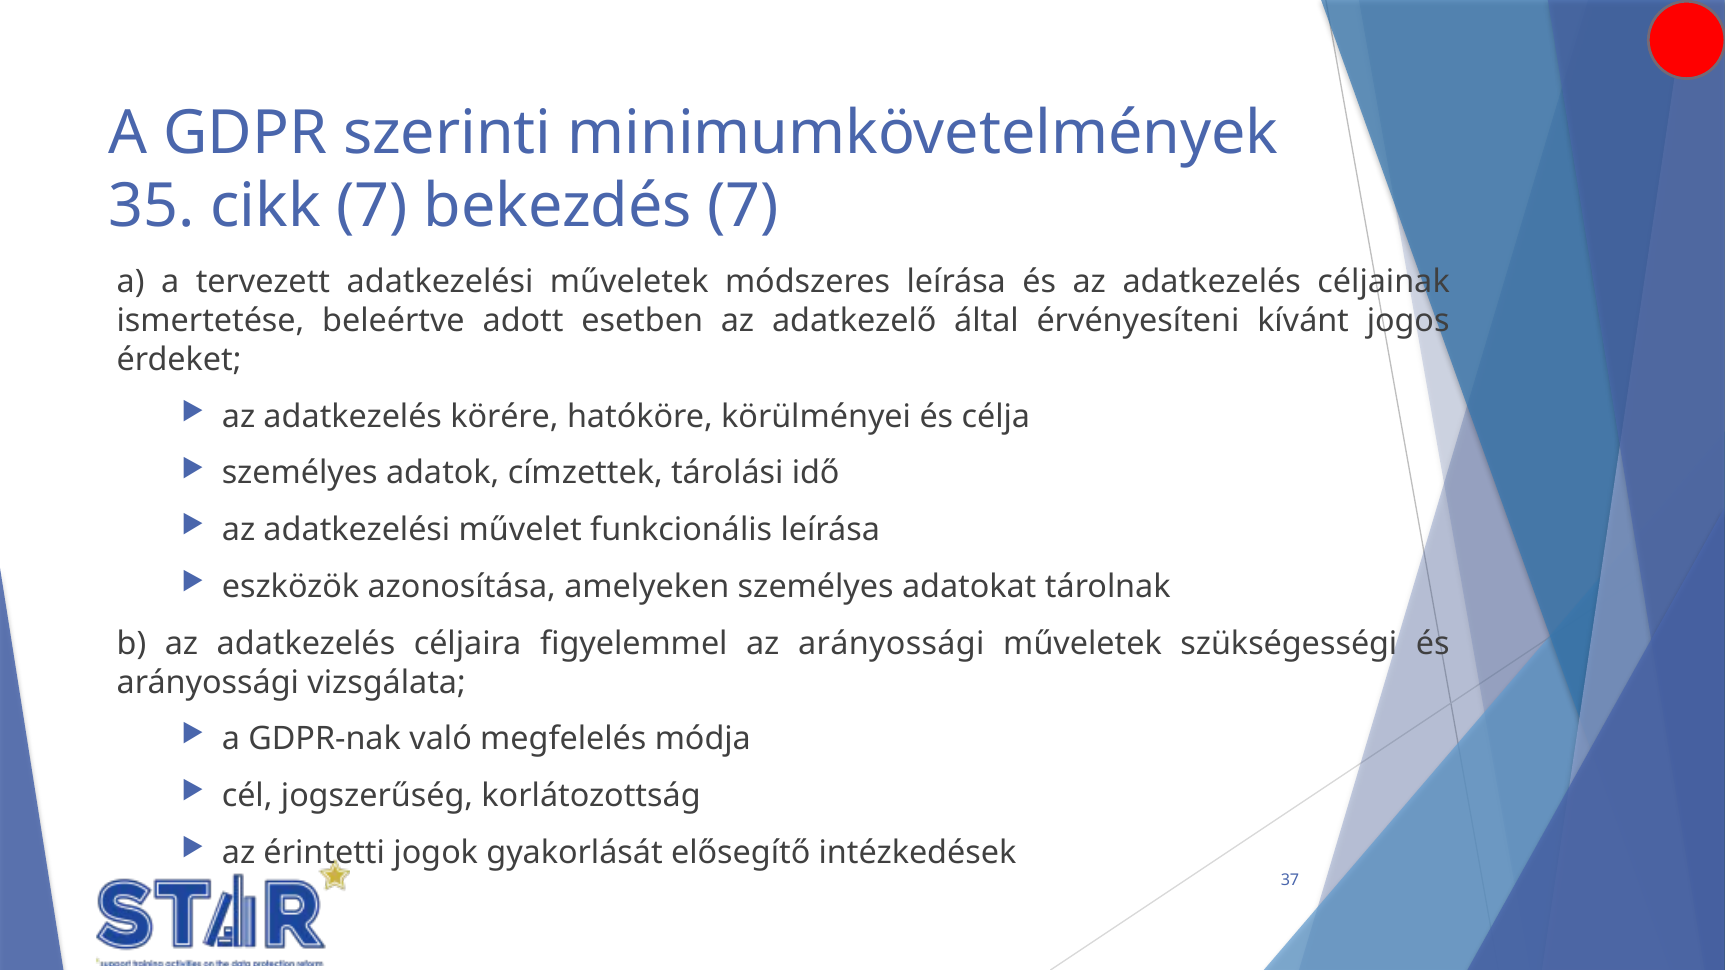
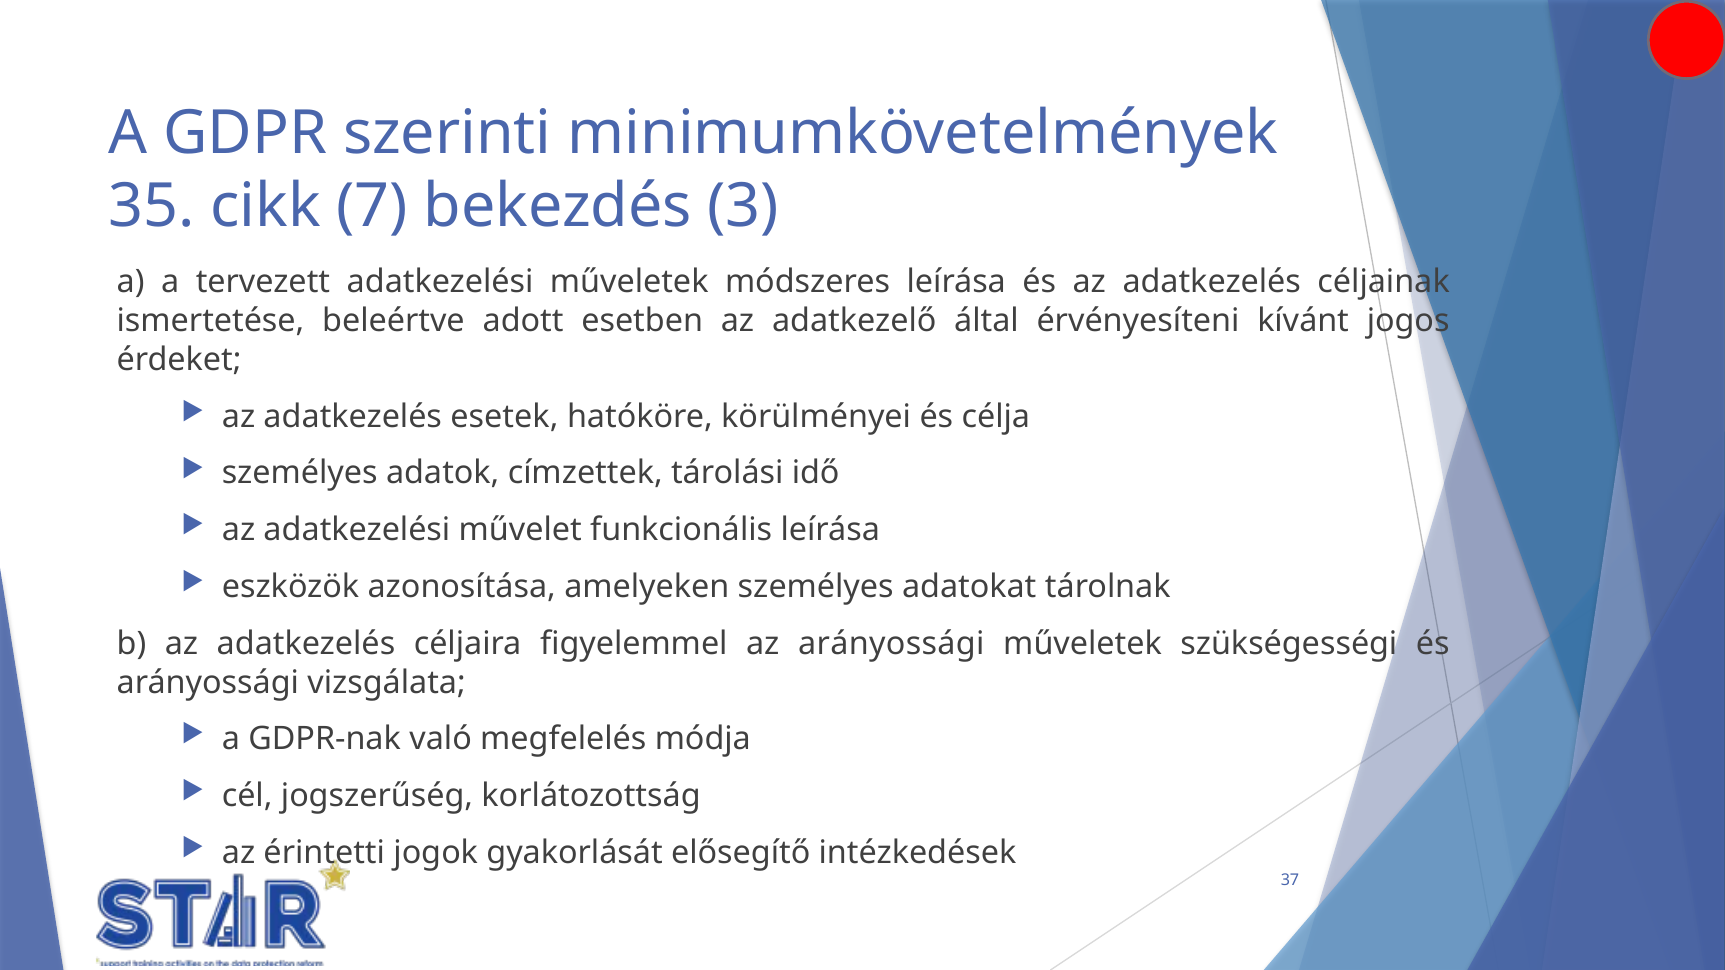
bekezdés 7: 7 -> 3 (743, 207)
körére: körére -> esetek (504, 417)
